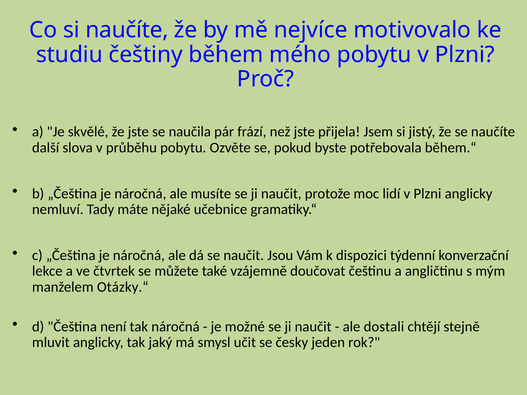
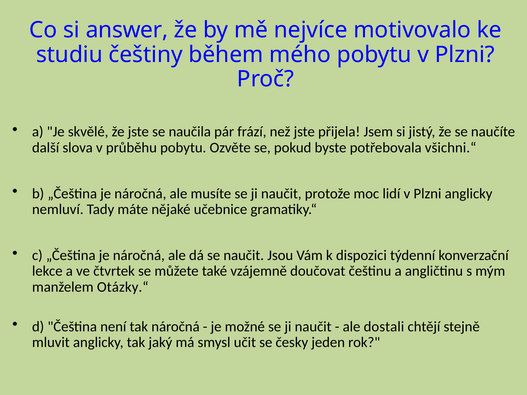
si naučíte: naučíte -> answer (127, 30)
během.“: během.“ -> všichni.“ (451, 148)
